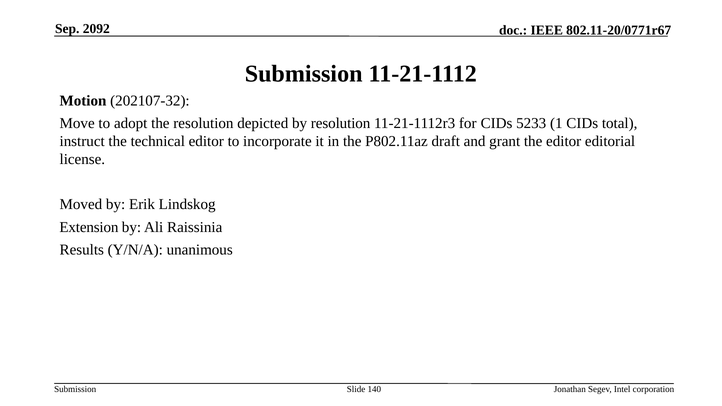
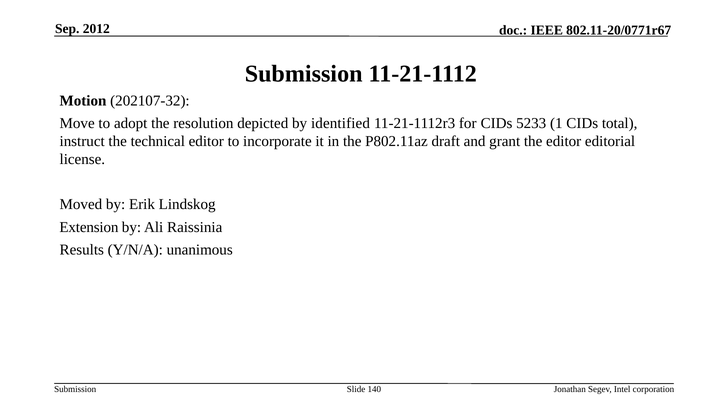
2092: 2092 -> 2012 (96, 29)
by resolution: resolution -> identified (340, 123)
